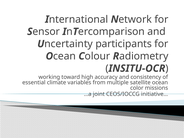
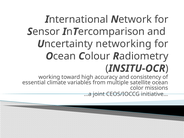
participants: participants -> networking (124, 44)
